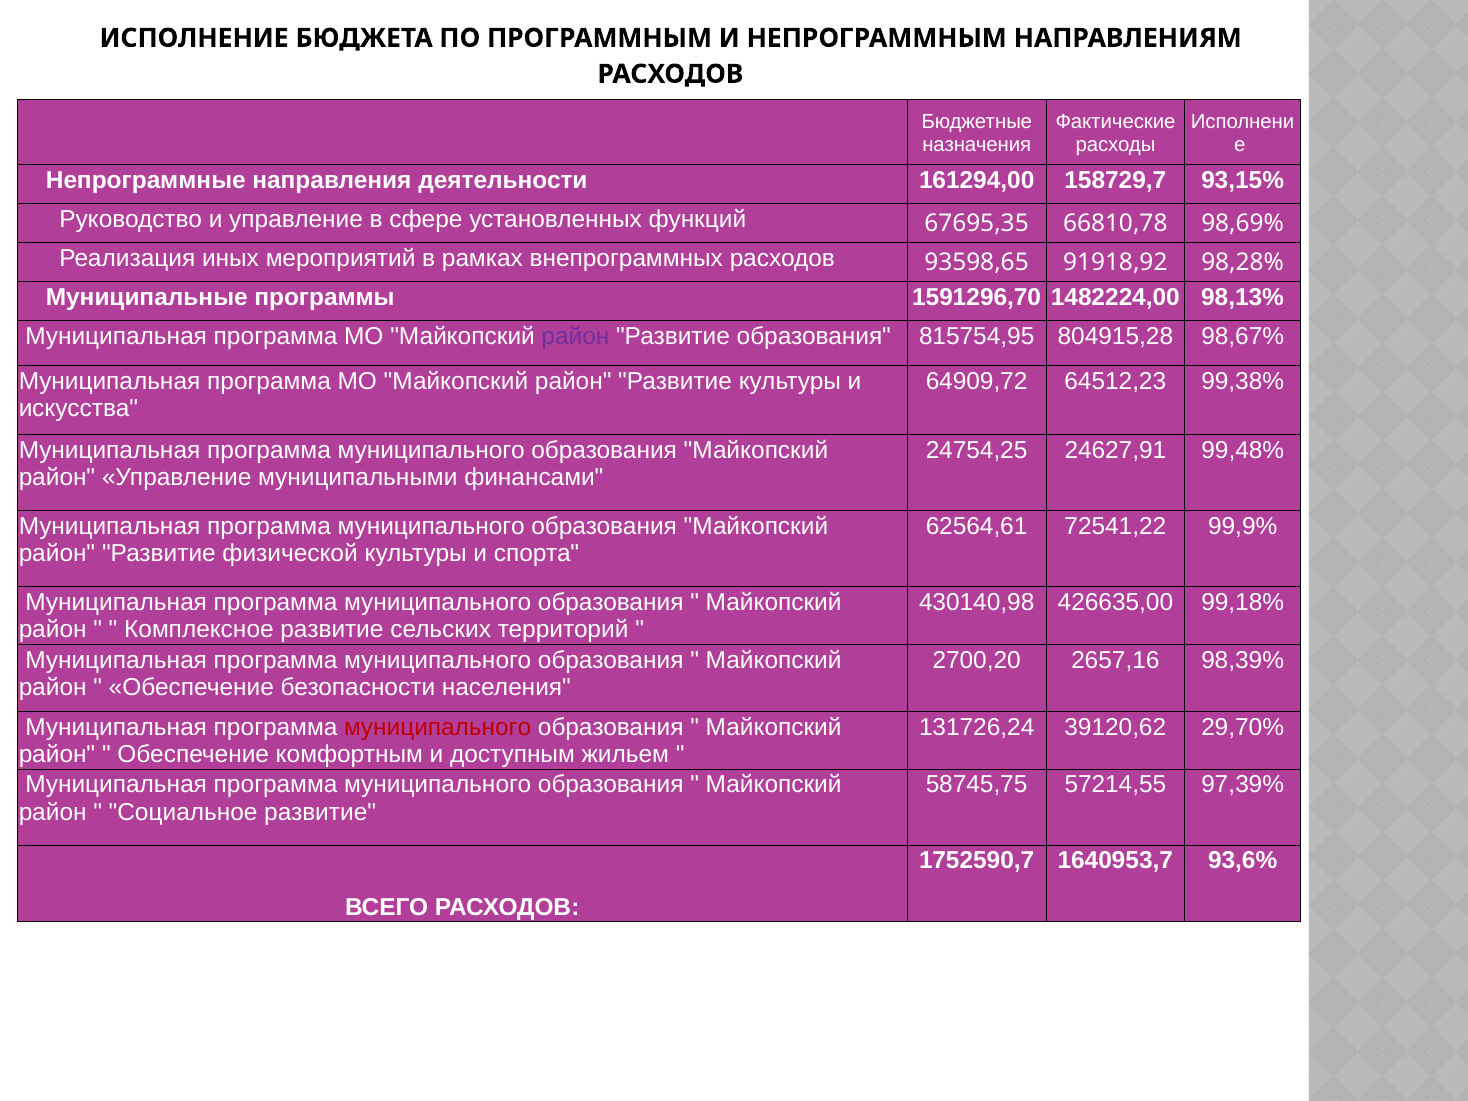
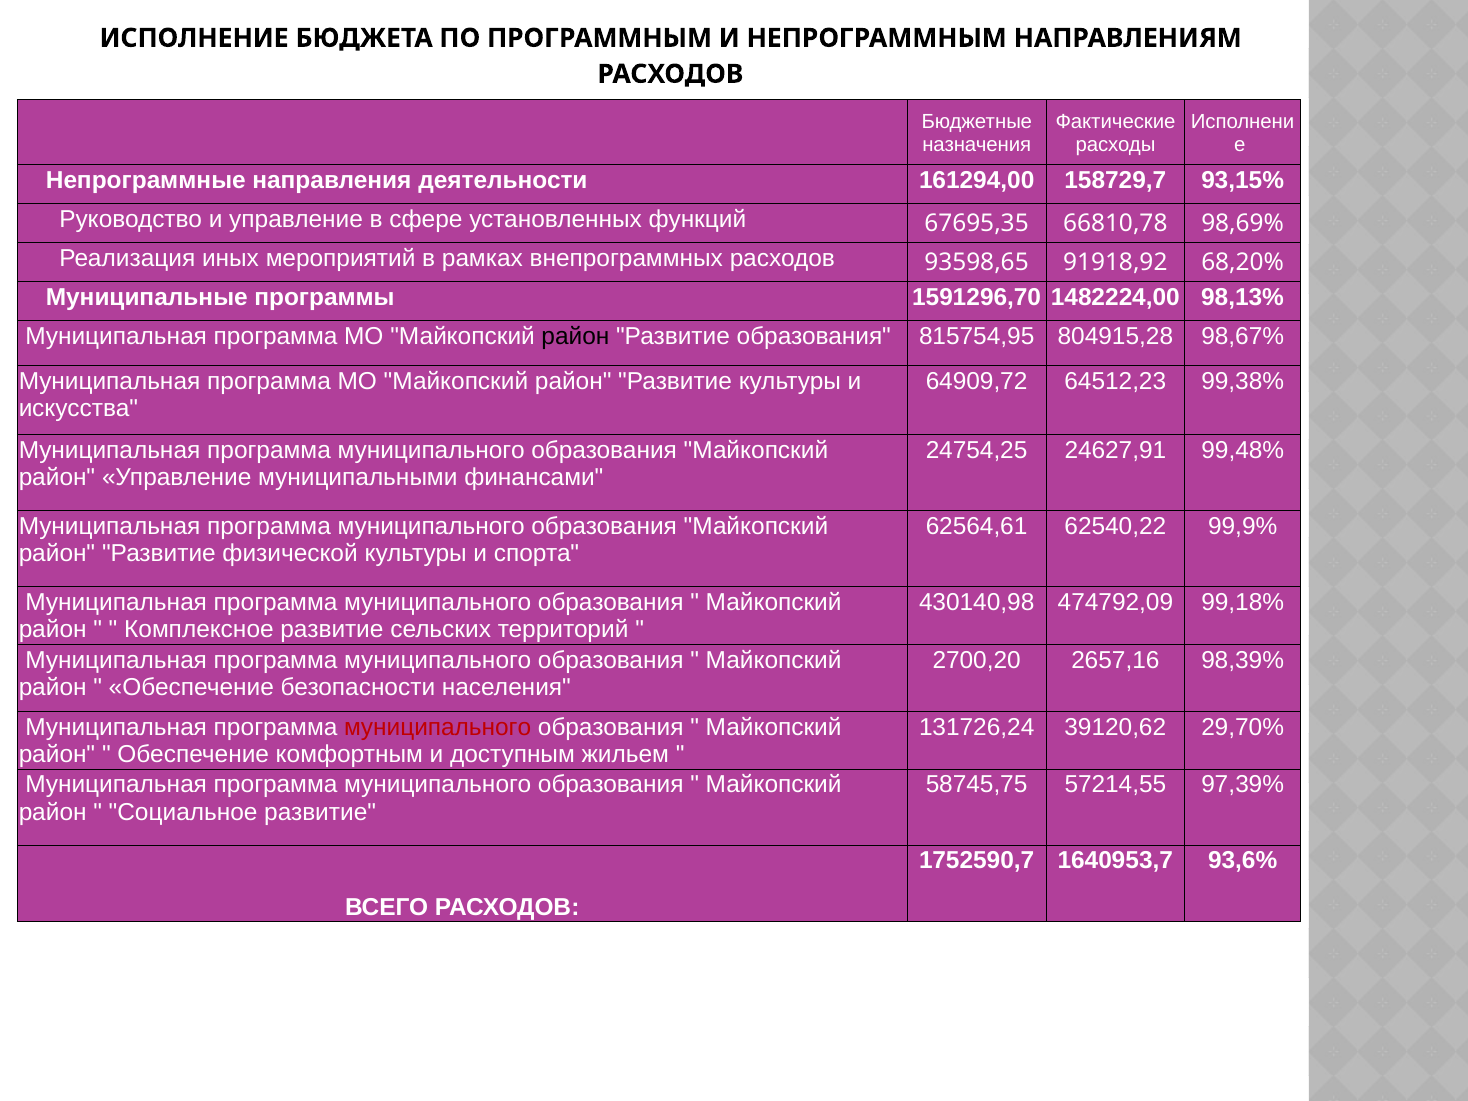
98,28%: 98,28% -> 68,20% (1243, 262)
район colour: purple -> black (575, 336)
72541,22: 72541,22 -> 62540,22 (1115, 526)
426635,00: 426635,00 -> 474792,09 (1115, 602)
